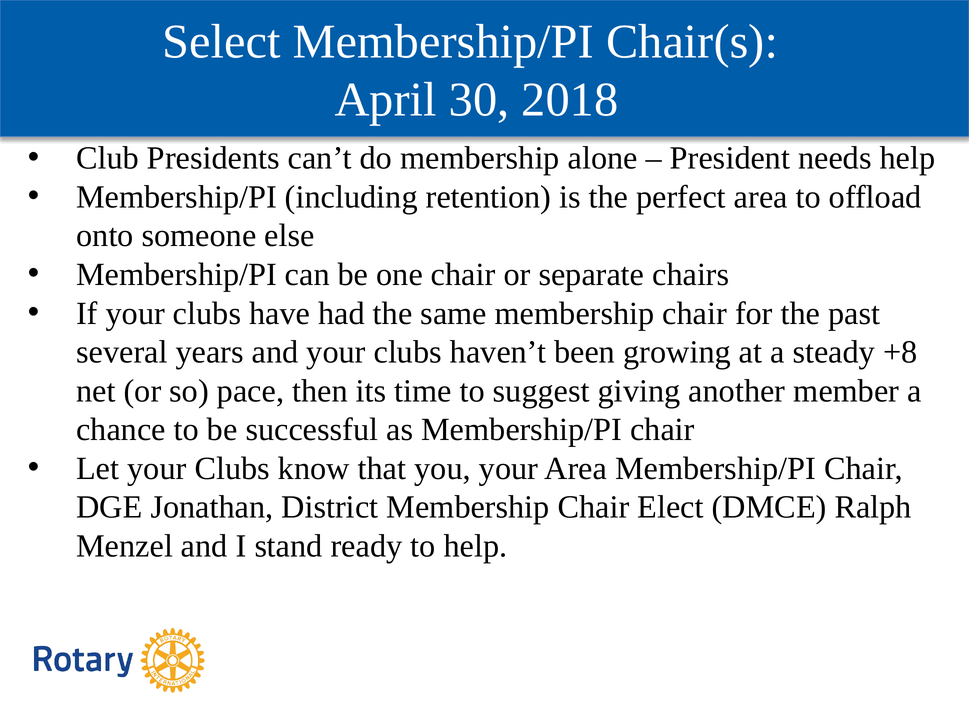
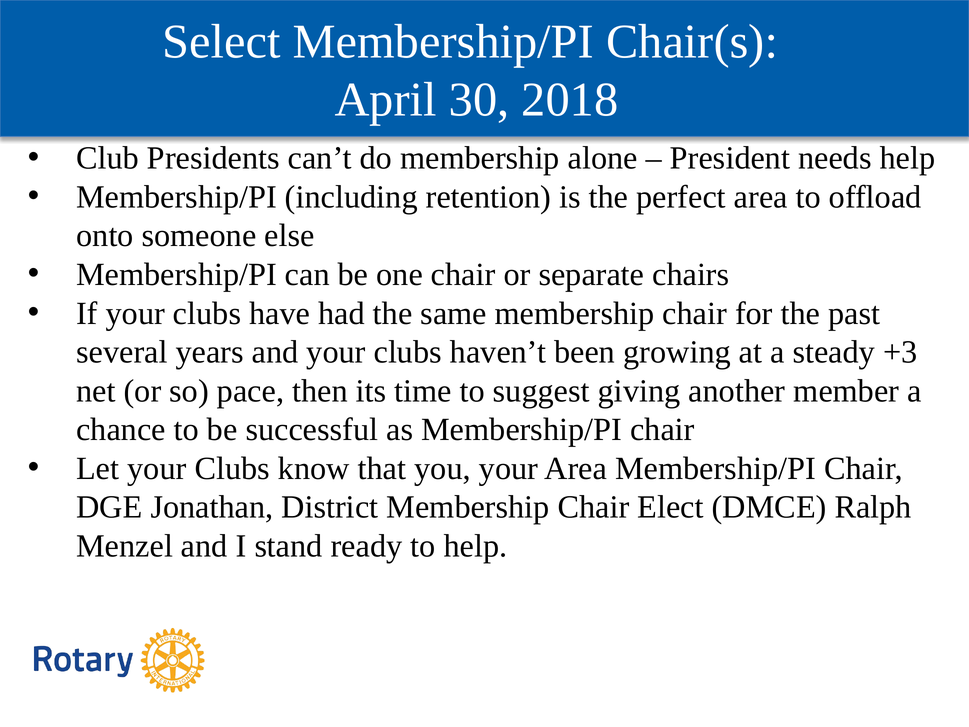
+8: +8 -> +3 (900, 352)
